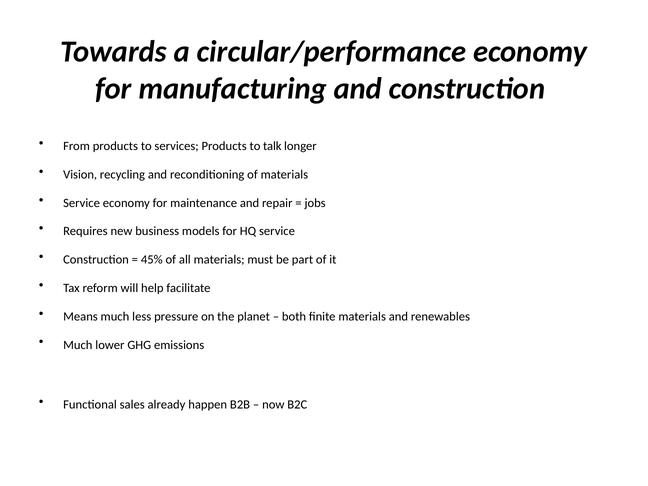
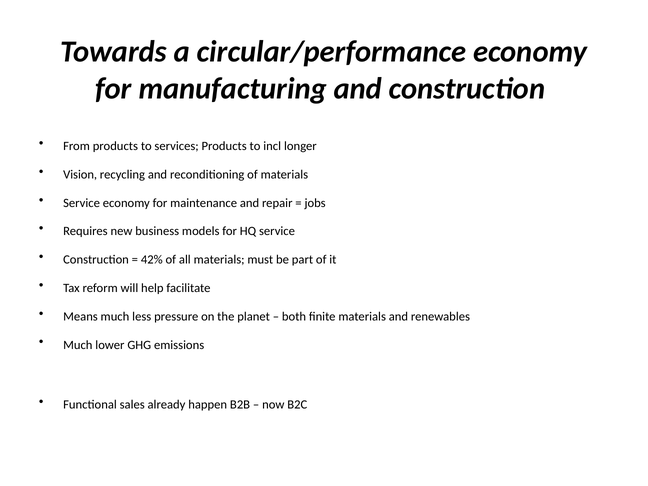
talk: talk -> incl (272, 146)
45%: 45% -> 42% (152, 260)
